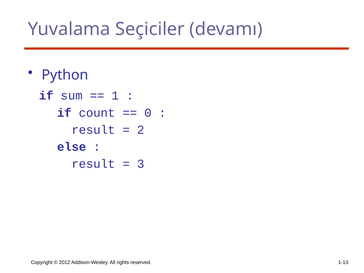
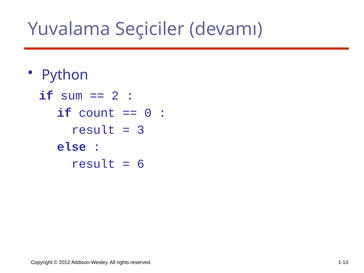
1: 1 -> 2 (115, 96)
2: 2 -> 3 (141, 130)
3: 3 -> 6 (141, 164)
